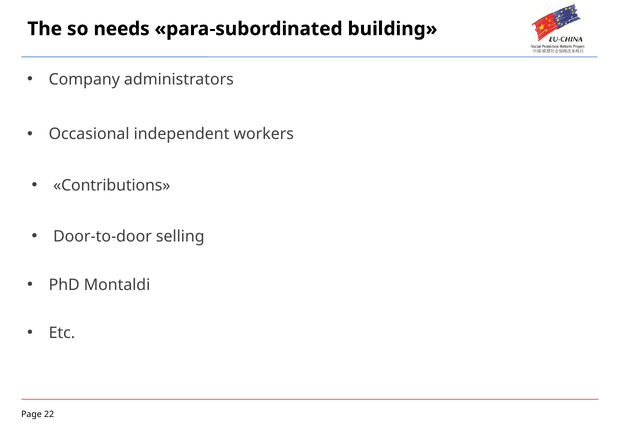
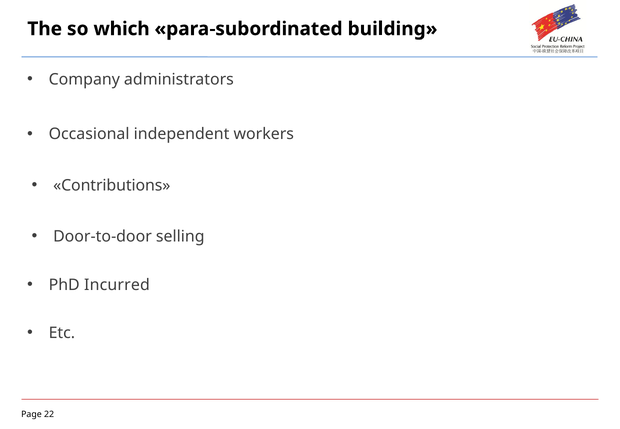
needs: needs -> which (122, 29)
Montaldi: Montaldi -> Incurred (117, 285)
